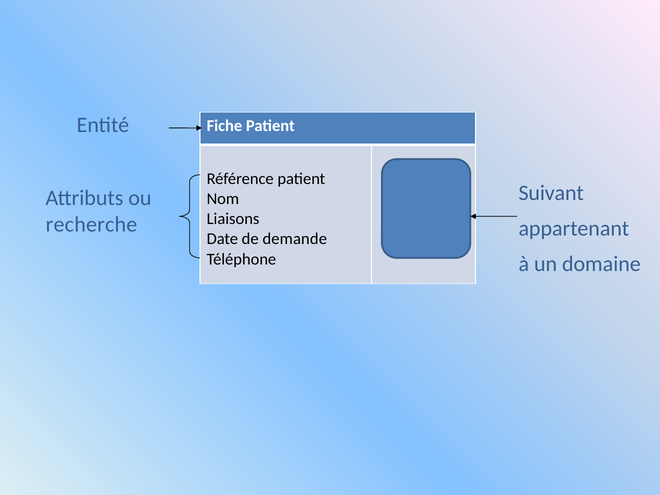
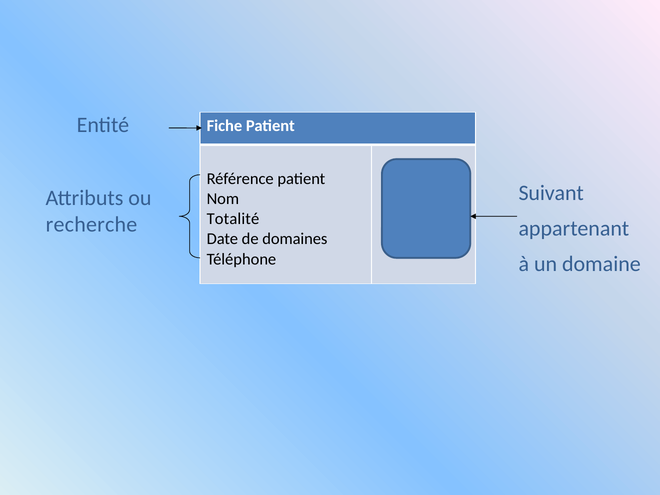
Liaisons: Liaisons -> Totalité (233, 219)
demande: demande -> domaines (295, 239)
